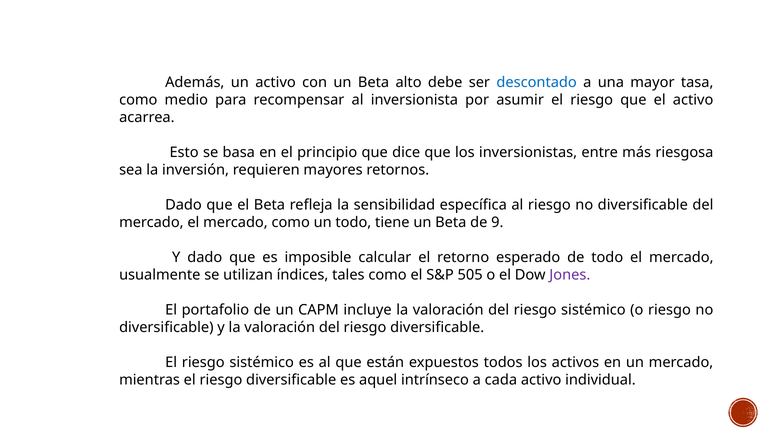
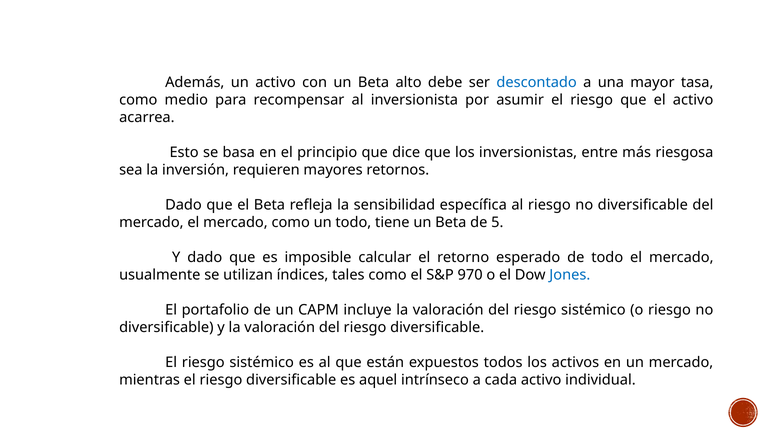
9: 9 -> 5 (497, 222)
505: 505 -> 970 (470, 275)
Jones colour: purple -> blue (570, 275)
